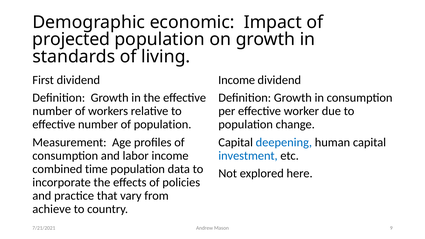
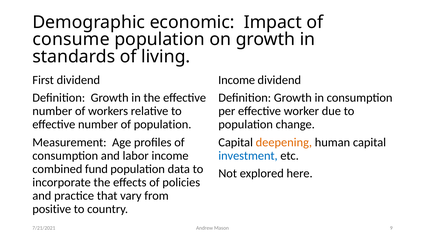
projected: projected -> consume (71, 39)
deepening colour: blue -> orange (284, 142)
time: time -> fund (96, 169)
achieve: achieve -> positive (52, 209)
